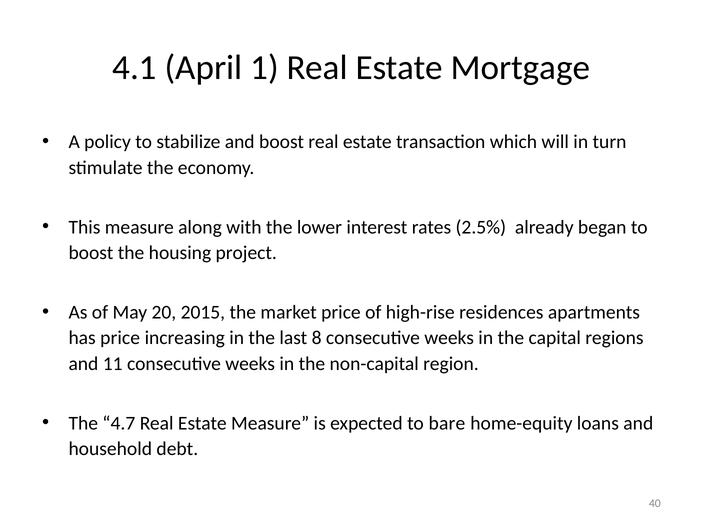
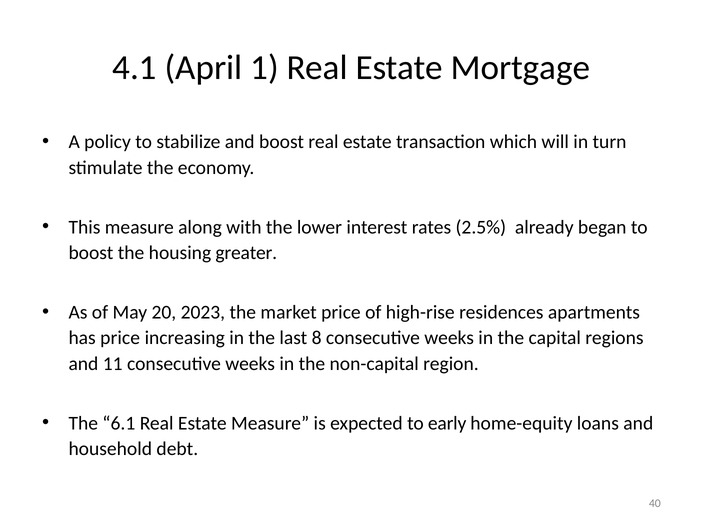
project: project -> greater (246, 253)
2015: 2015 -> 2023 (203, 312)
4.7: 4.7 -> 6.1 (119, 423)
bare: bare -> early (447, 423)
